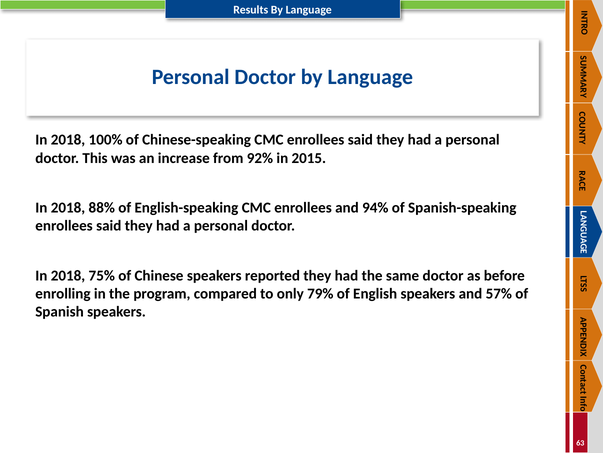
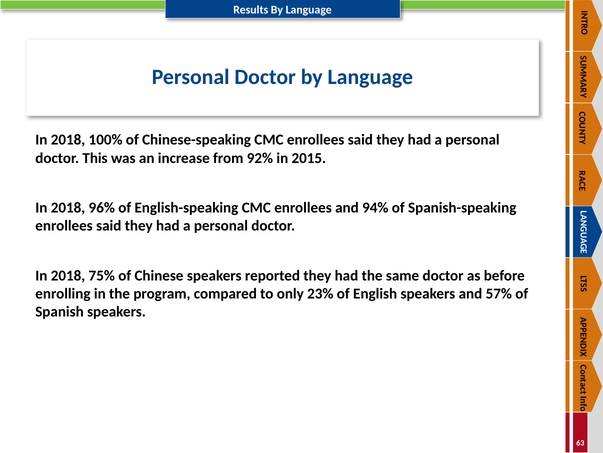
88%: 88% -> 96% (102, 207)
79%: 79% -> 23% (320, 293)
